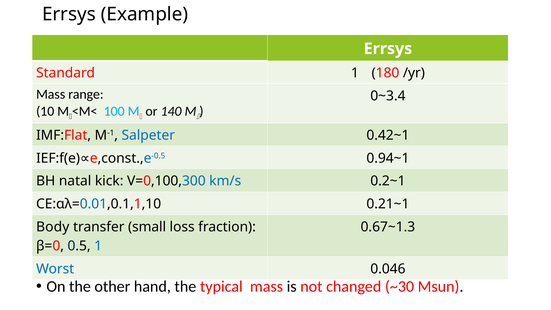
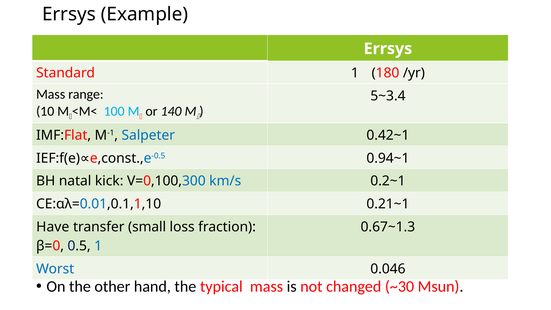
0~3.4: 0~3.4 -> 5~3.4 (388, 96)
Body: Body -> Have (53, 227)
